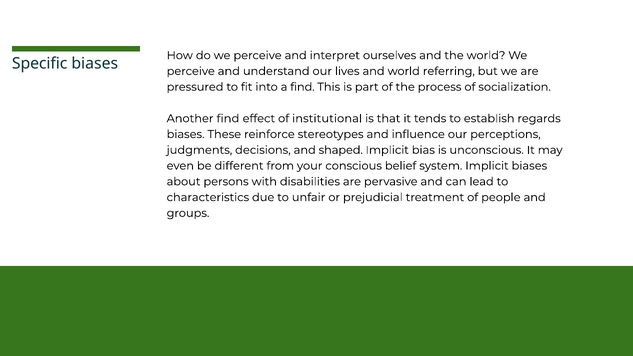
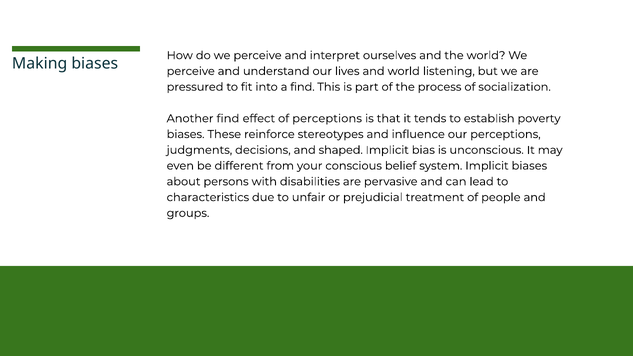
Specific: Specific -> Making (40, 64)
referring: referring -> listening (449, 71)
of institutional: institutional -> perceptions (327, 119)
regards: regards -> poverty (539, 119)
